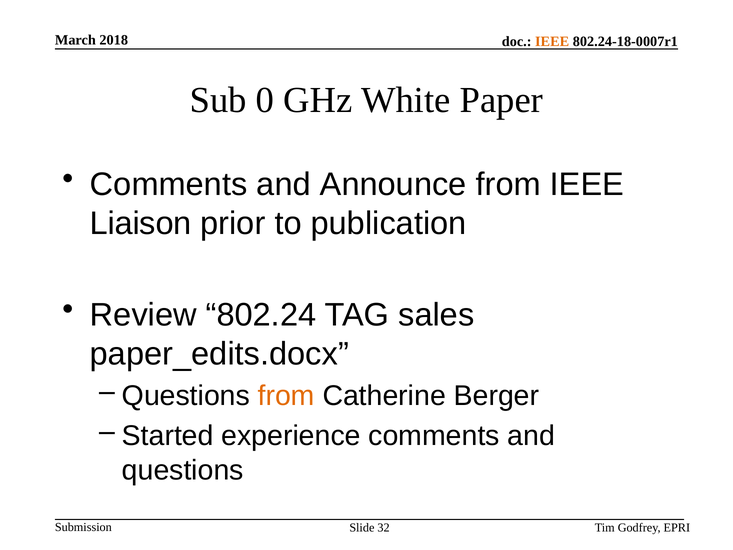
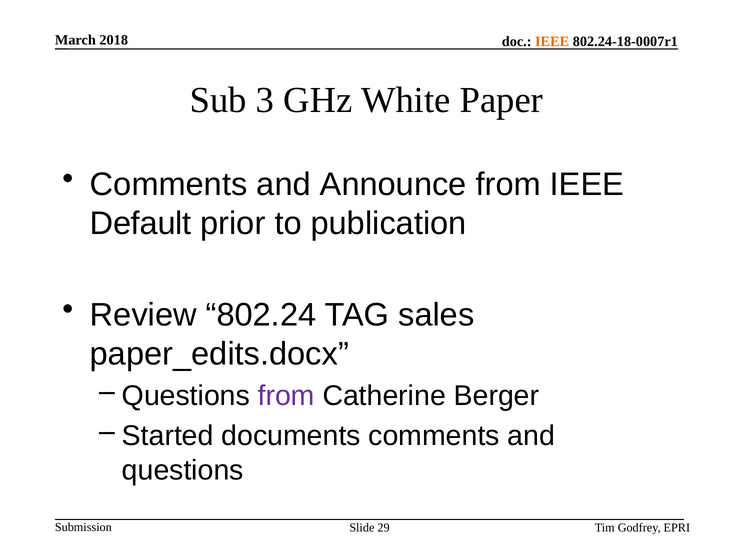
0: 0 -> 3 (265, 100)
Liaison: Liaison -> Default (141, 223)
from colour: orange -> purple (286, 396)
experience: experience -> documents (291, 436)
32: 32 -> 29 (384, 527)
